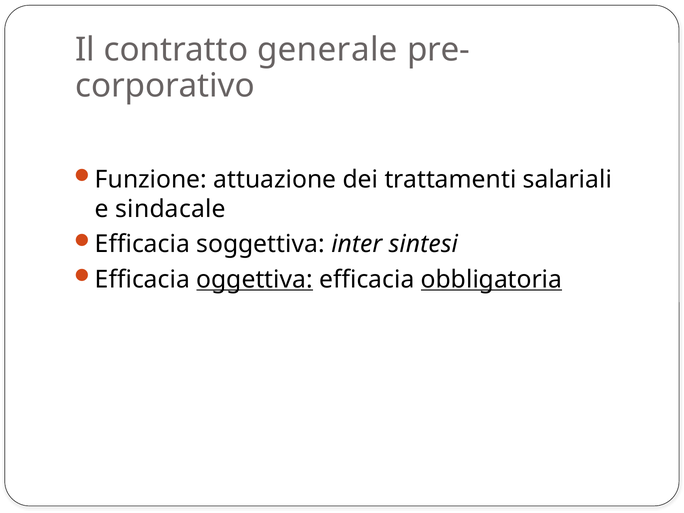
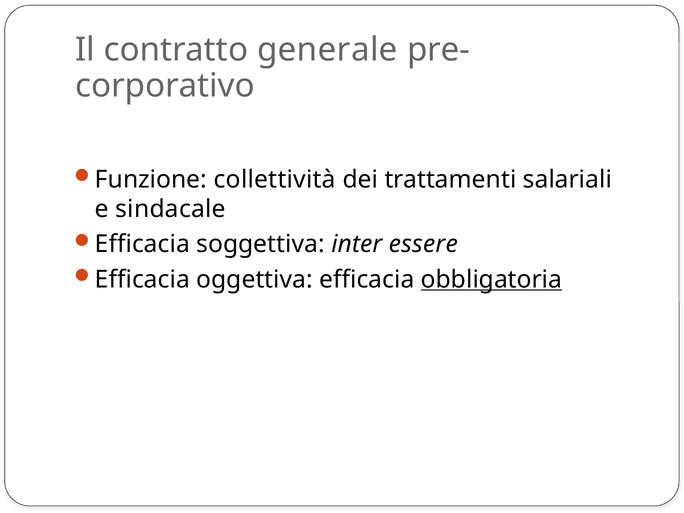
attuazione: attuazione -> collettività (275, 179)
sintesi: sintesi -> essere (423, 244)
oggettiva underline: present -> none (255, 279)
